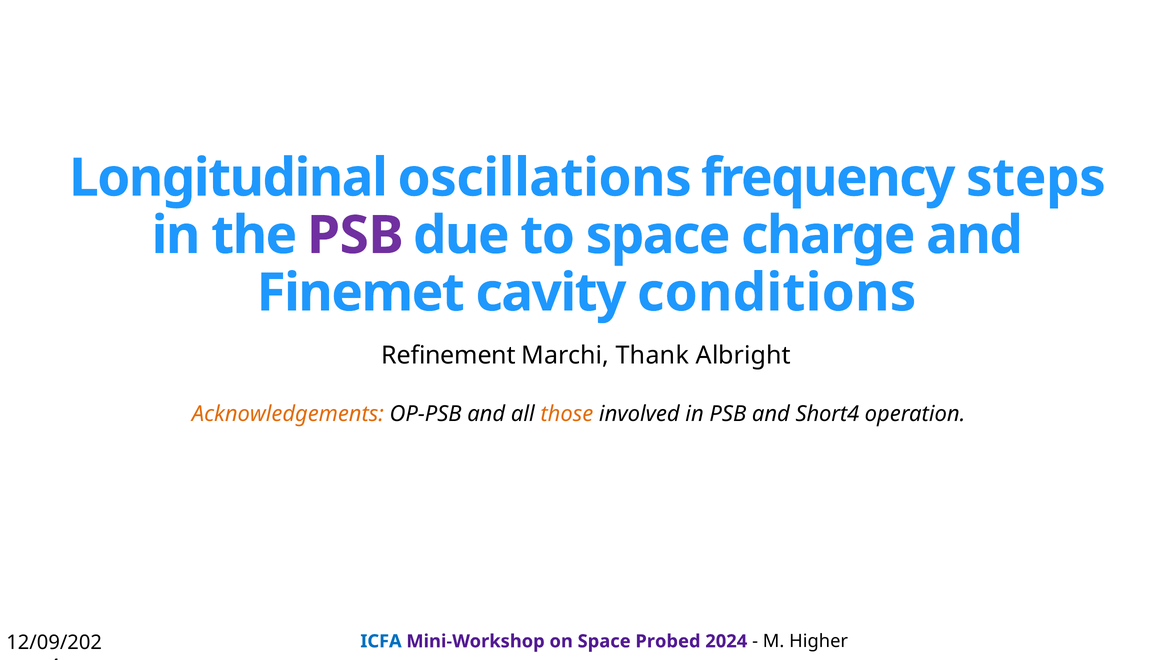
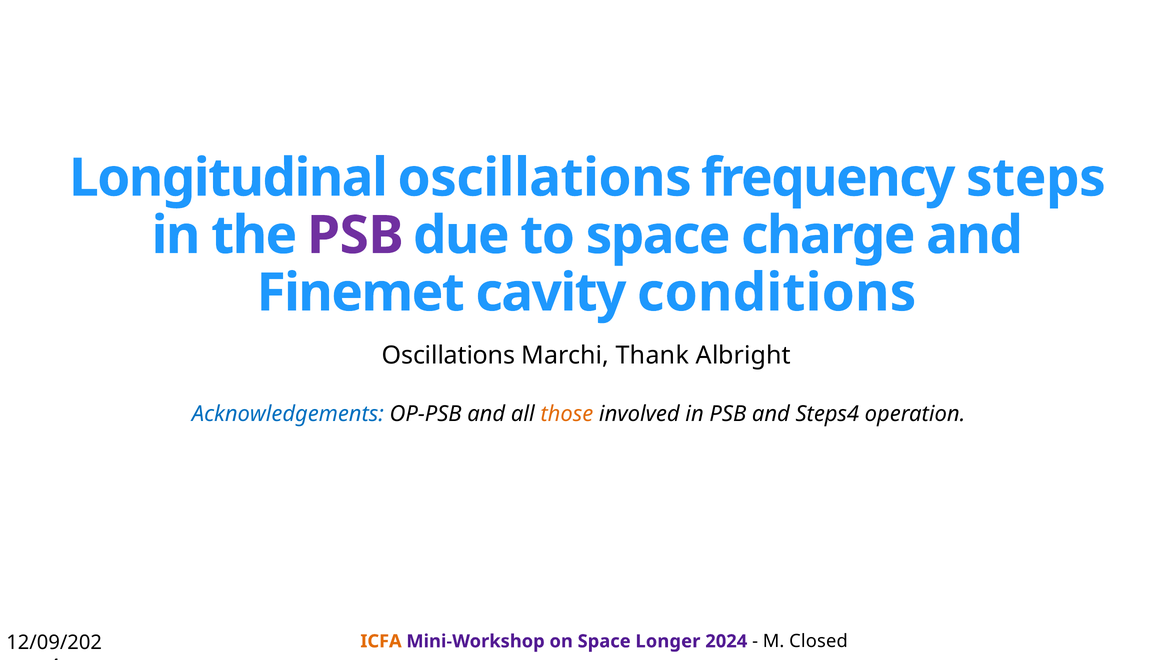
Refinement: Refinement -> Oscillations (449, 355)
Acknowledgements colour: orange -> blue (288, 414)
Short4: Short4 -> Steps4 (827, 414)
ICFA colour: blue -> orange (381, 641)
Probed: Probed -> Longer (668, 641)
Higher: Higher -> Closed (819, 641)
